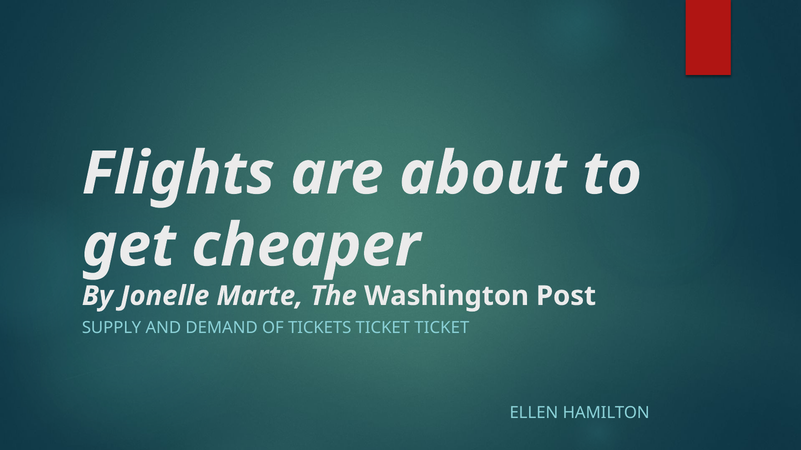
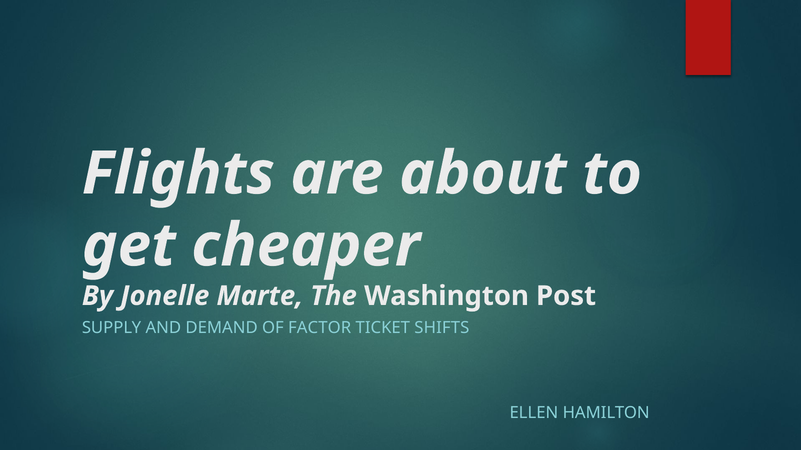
TICKETS: TICKETS -> FACTOR (320, 328)
TICKET TICKET: TICKET -> SHIFTS (442, 328)
